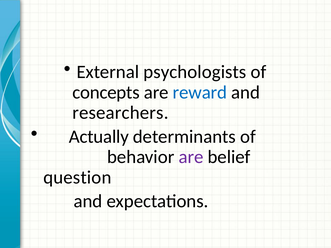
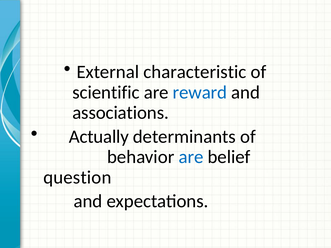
psychologists: psychologists -> characteristic (195, 72)
concepts: concepts -> scientific (106, 92)
researchers: researchers -> associations (121, 113)
are colour: purple -> blue (191, 157)
